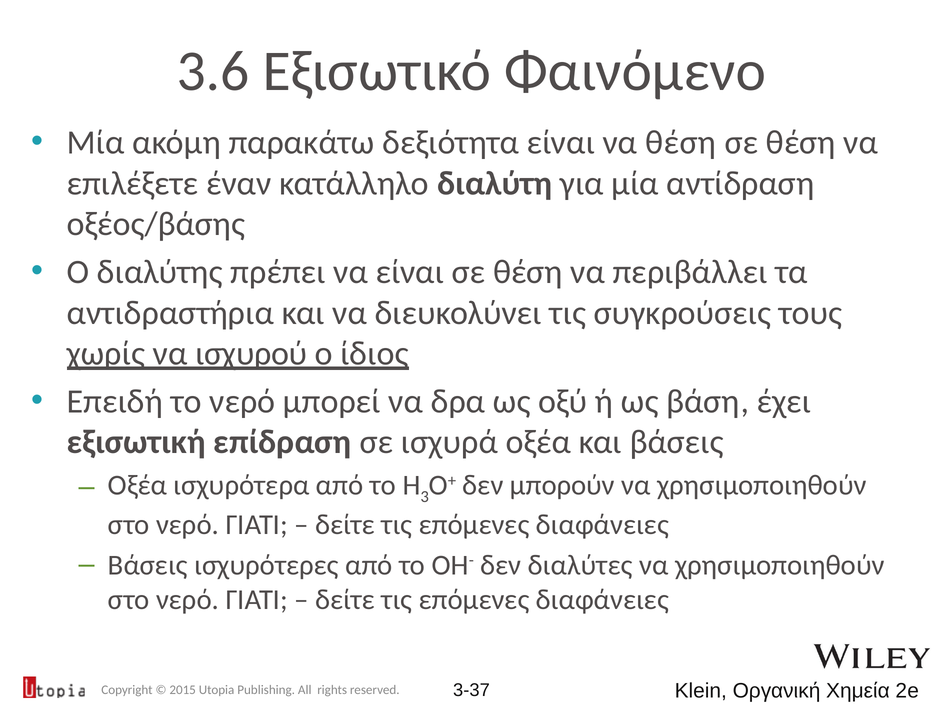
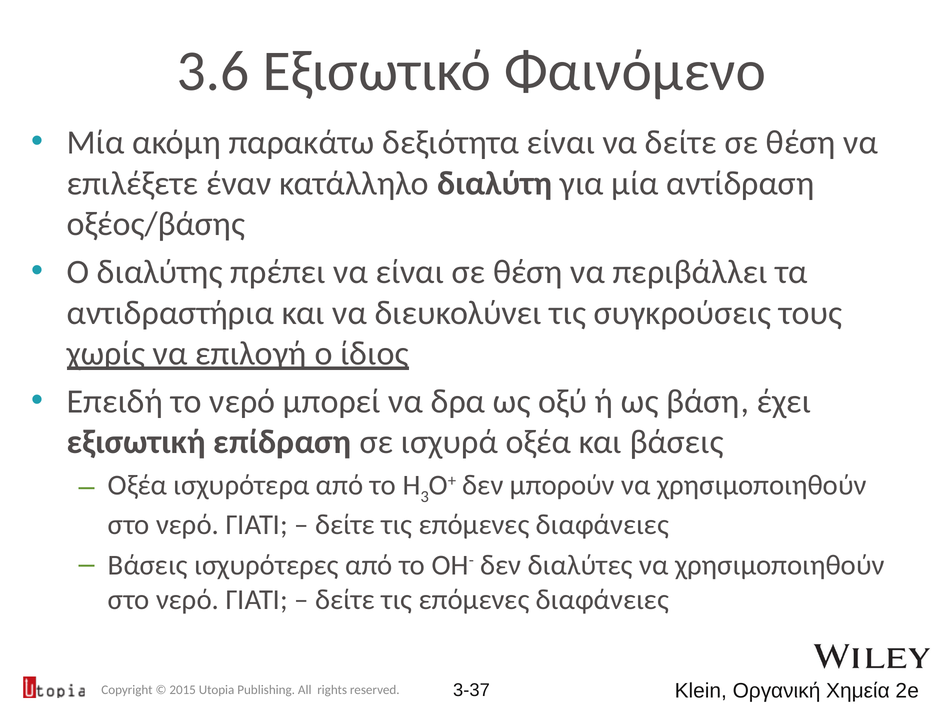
να θέση: θέση -> δείτε (681, 142)
ισχυρού: ισχυρού -> επιλογή (251, 353)
